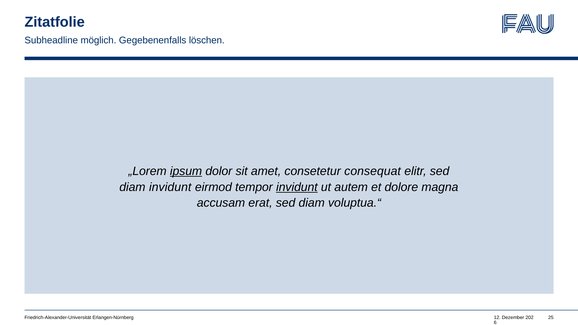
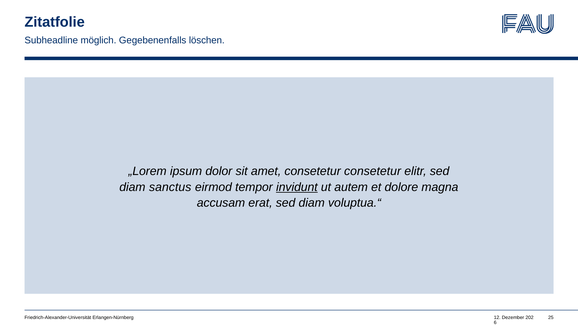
ipsum underline: present -> none (186, 171)
consetetur consequat: consequat -> consetetur (373, 171)
diam invidunt: invidunt -> sanctus (170, 187)
